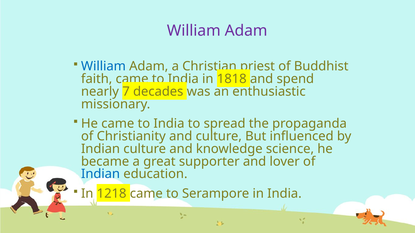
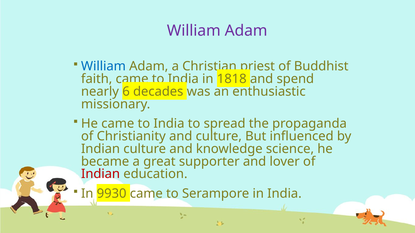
7: 7 -> 6 (126, 92)
Indian colour: blue -> red (101, 174)
1218: 1218 -> 9930 (112, 194)
